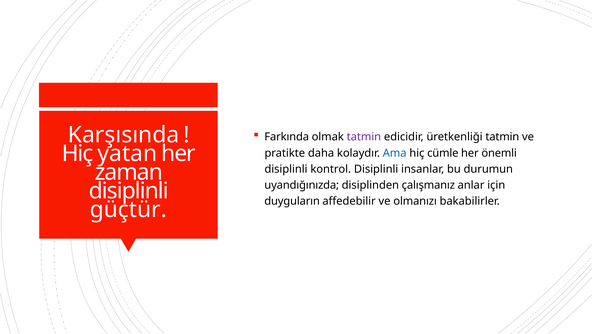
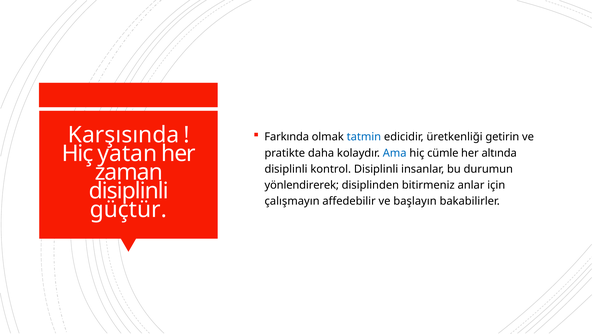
tatmin colour: purple -> blue (364, 137)
üretkenliği tatmin: tatmin -> getirin (502, 137)
önemli: önemli -> altında (499, 153)
uyandığınızda: uyandığınızda -> yönlendirerek (302, 185)
çalışmanız: çalışmanız -> bitirmeniz (428, 185)
duyguların: duyguların -> çalışmayın (292, 201)
olmanızı: olmanızı -> başlayın (415, 201)
